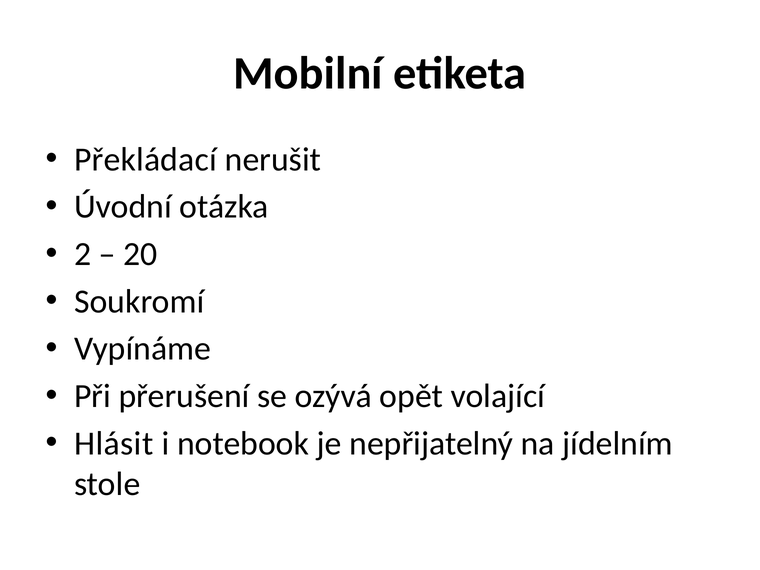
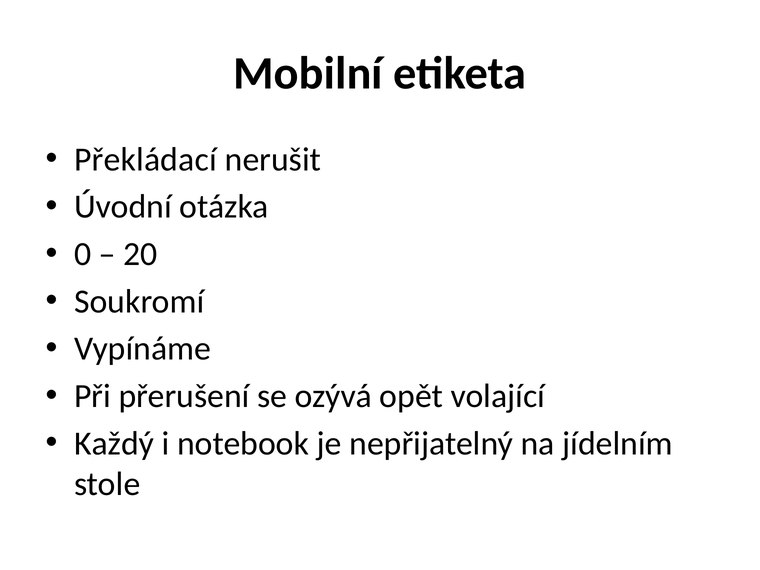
2: 2 -> 0 (83, 254)
Hlásit: Hlásit -> Každý (114, 443)
